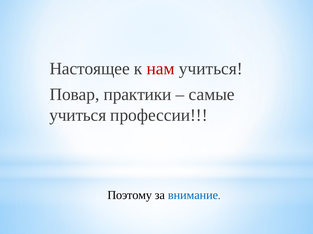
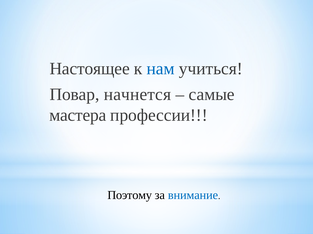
нам colour: red -> blue (161, 69)
практики: практики -> начнется (137, 95)
учиться: учиться -> мастера (78, 115)
